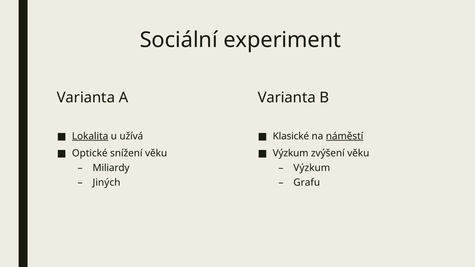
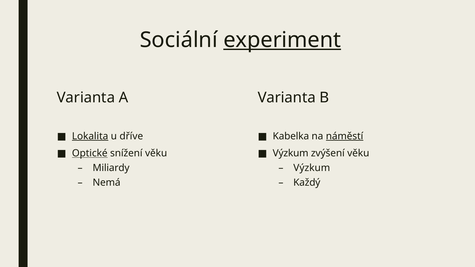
experiment underline: none -> present (282, 40)
užívá: užívá -> dříve (131, 136)
Klasické: Klasické -> Kabelka (291, 136)
Optické underline: none -> present (90, 153)
Jiných: Jiných -> Nemá (107, 183)
Grafu: Grafu -> Každý (307, 183)
